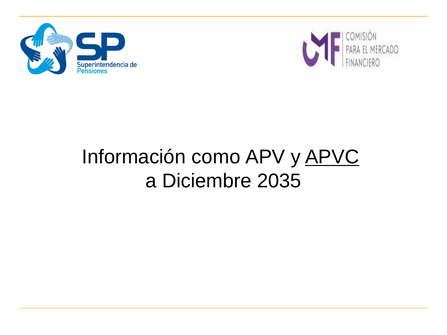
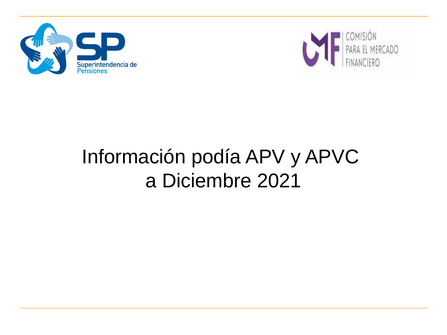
como: como -> podía (216, 157)
APVC underline: present -> none (332, 157)
2035: 2035 -> 2021 (279, 181)
